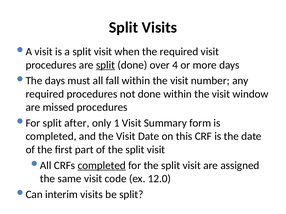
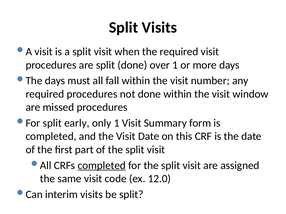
split underline: present -> none (105, 65)
over 4: 4 -> 1 (175, 65)
after: after -> early (77, 123)
